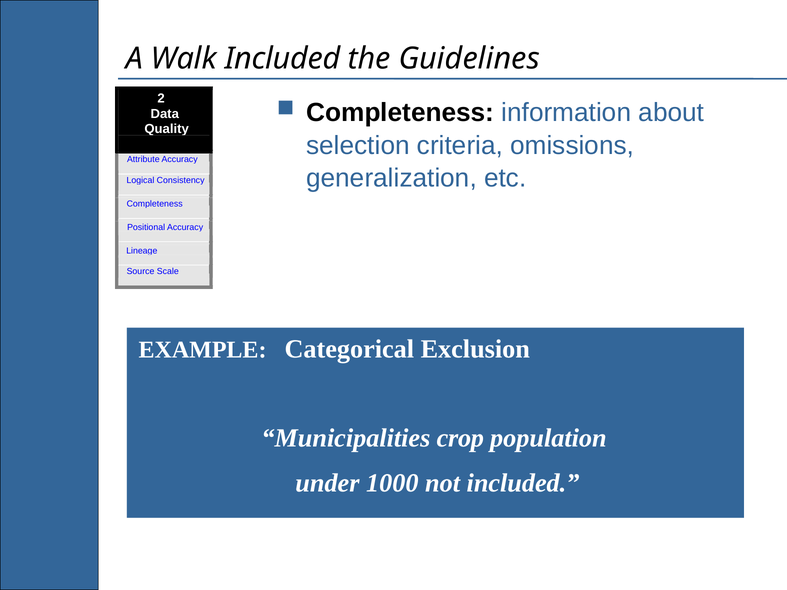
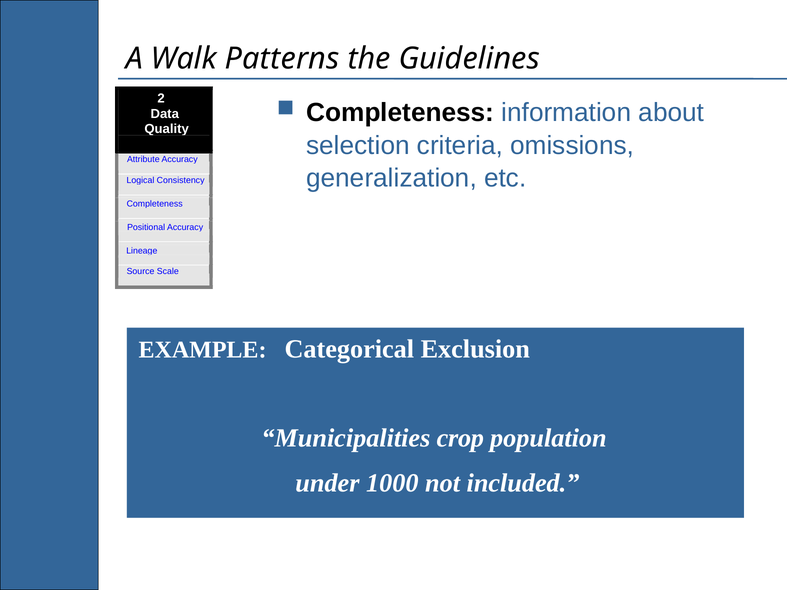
Walk Included: Included -> Patterns (282, 58)
